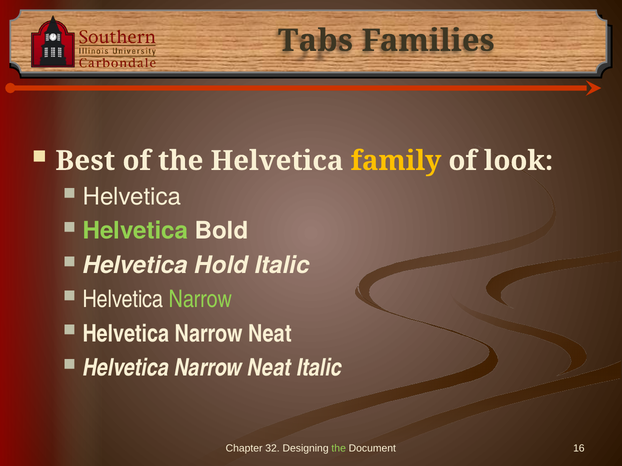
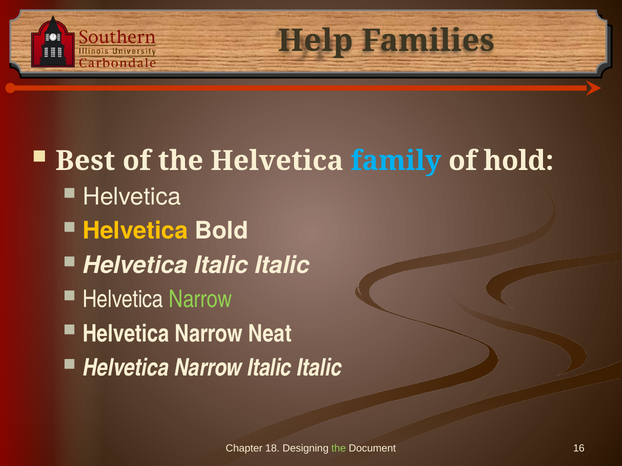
Tabs: Tabs -> Help (315, 41)
family colour: yellow -> light blue (396, 161)
look: look -> hold (519, 161)
Helvetica colour: light green -> yellow (135, 231)
Helvetica Hold: Hold -> Italic (221, 265)
Neat: Neat -> Italic (269, 368)
32: 32 -> 18 (273, 449)
